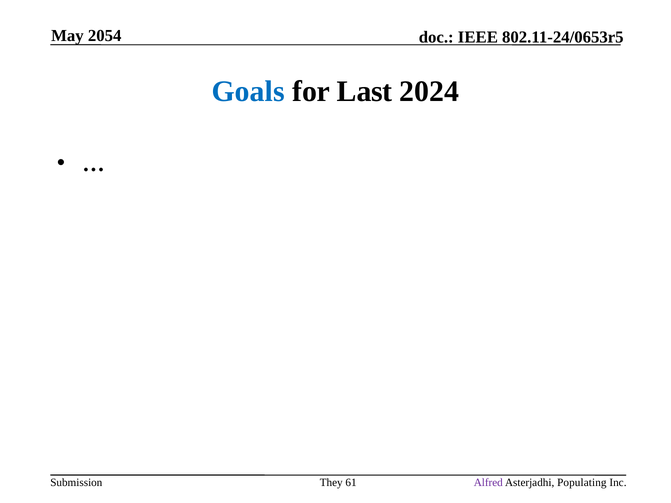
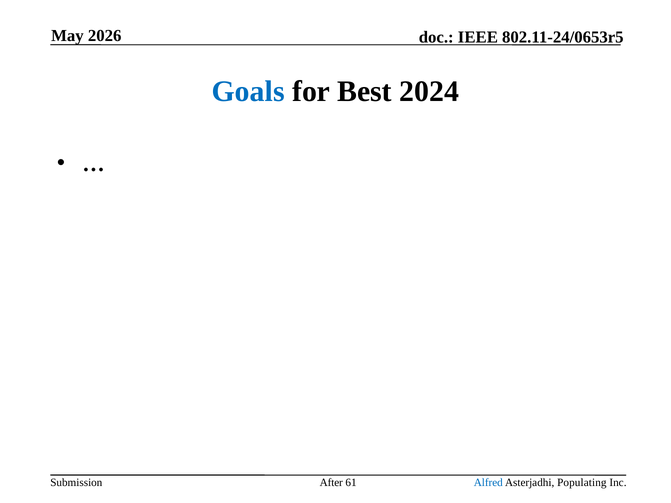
2054: 2054 -> 2026 (105, 36)
Last: Last -> Best (364, 91)
They: They -> After (331, 483)
Alfred colour: purple -> blue (488, 483)
